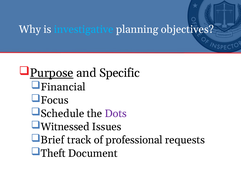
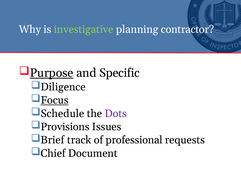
investigative colour: light blue -> light green (84, 29)
objectives: objectives -> contractor (187, 29)
Financial: Financial -> Diligence (63, 87)
Focus underline: none -> present (55, 100)
Witnessed: Witnessed -> Provisions (65, 127)
Theft: Theft -> Chief (53, 153)
